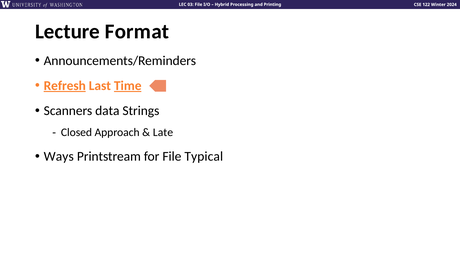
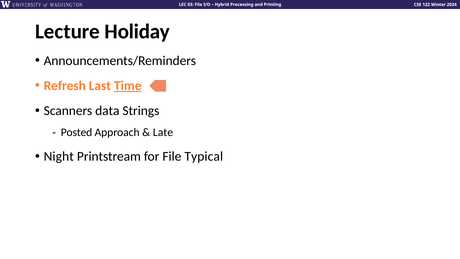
Format: Format -> Holiday (137, 31)
Refresh underline: present -> none (65, 86)
Closed: Closed -> Posted (77, 132)
Ways: Ways -> Night (59, 156)
